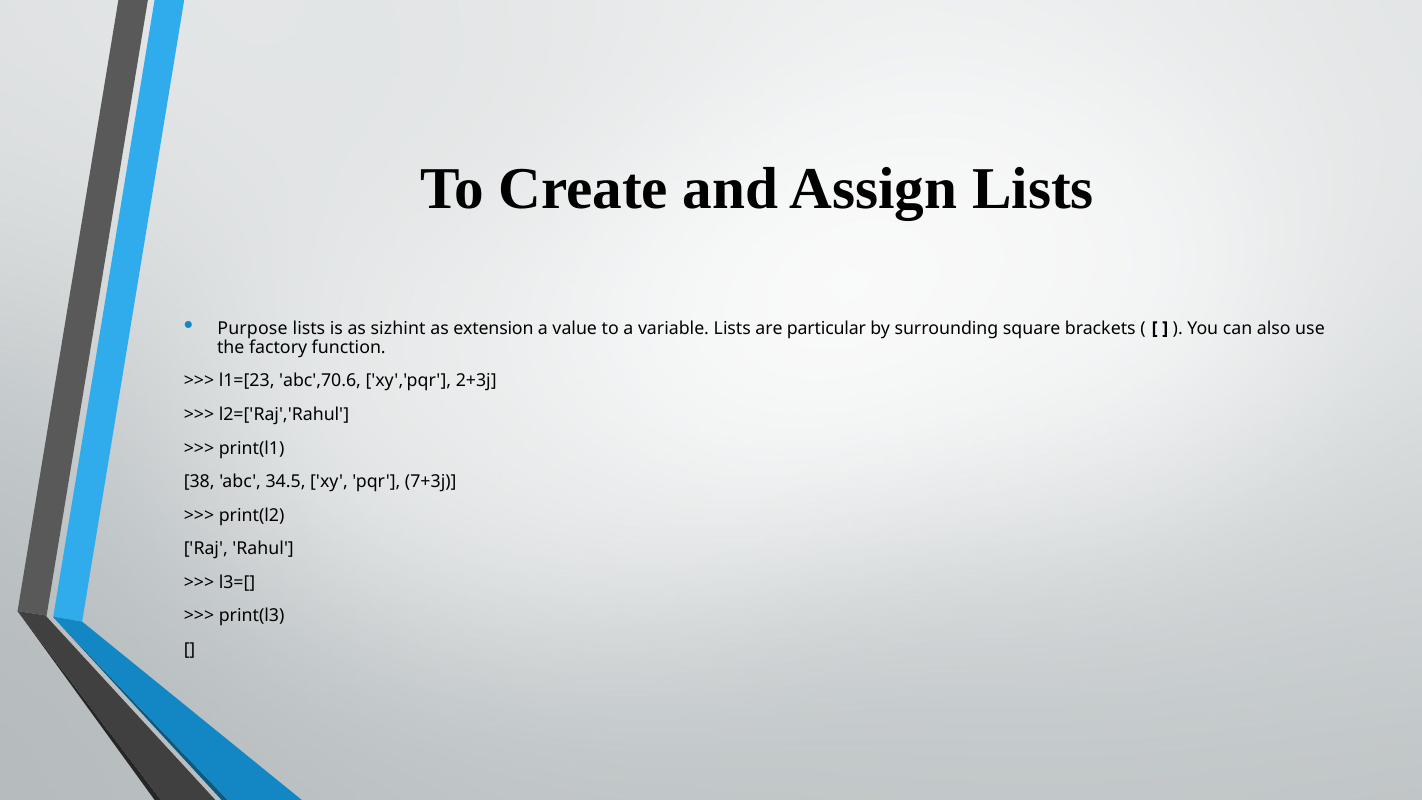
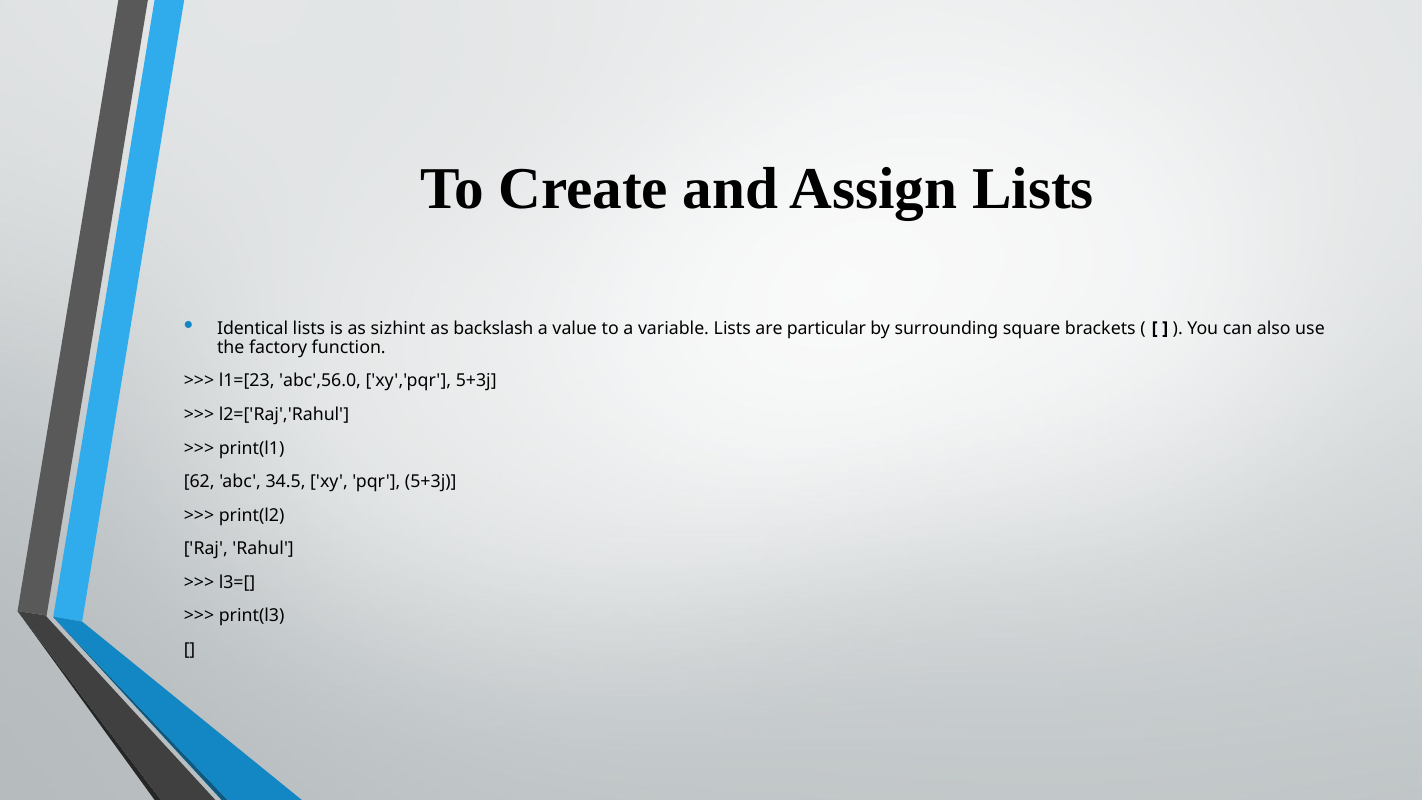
Purpose: Purpose -> Identical (253, 328)
extension: extension -> backslash (493, 328)
abc',70.6: abc',70.6 -> abc',56.0 (320, 381)
xy','pqr 2+3j: 2+3j -> 5+3j (476, 381)
38: 38 -> 62 (199, 482)
pqr 7+3j: 7+3j -> 5+3j (431, 482)
